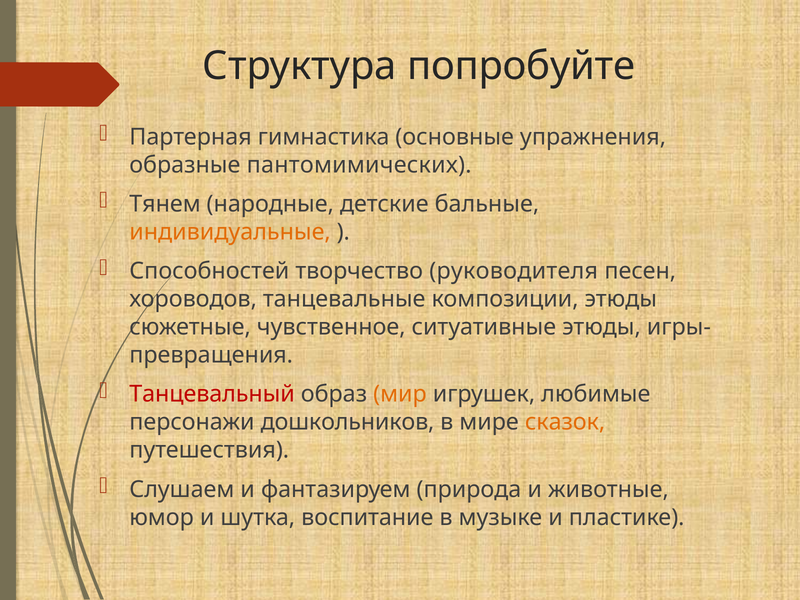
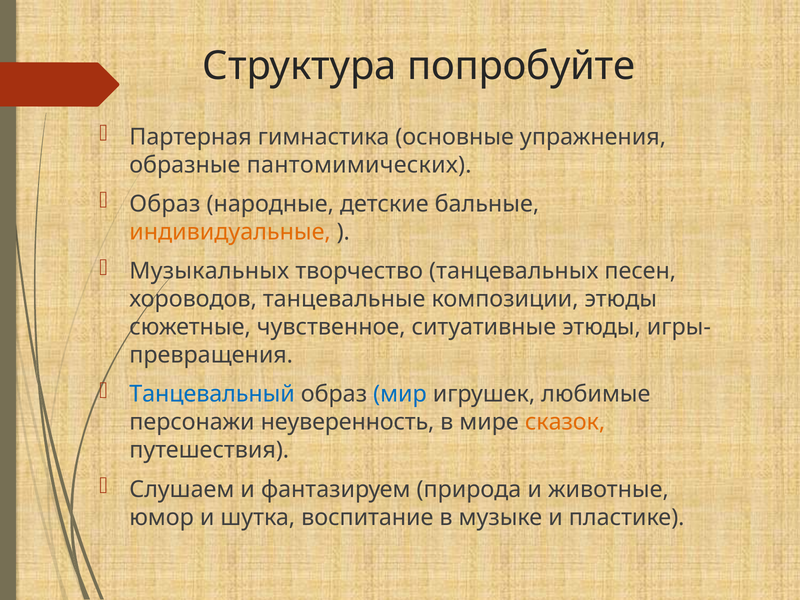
Тянем: Тянем -> Образ (165, 204)
Способностей: Способностей -> Музыкальных (209, 271)
руководителя: руководителя -> танцевальных (514, 271)
Танцевальный colour: red -> blue (212, 394)
мир colour: orange -> blue (400, 394)
дошкольников: дошкольников -> неуверенность (347, 422)
